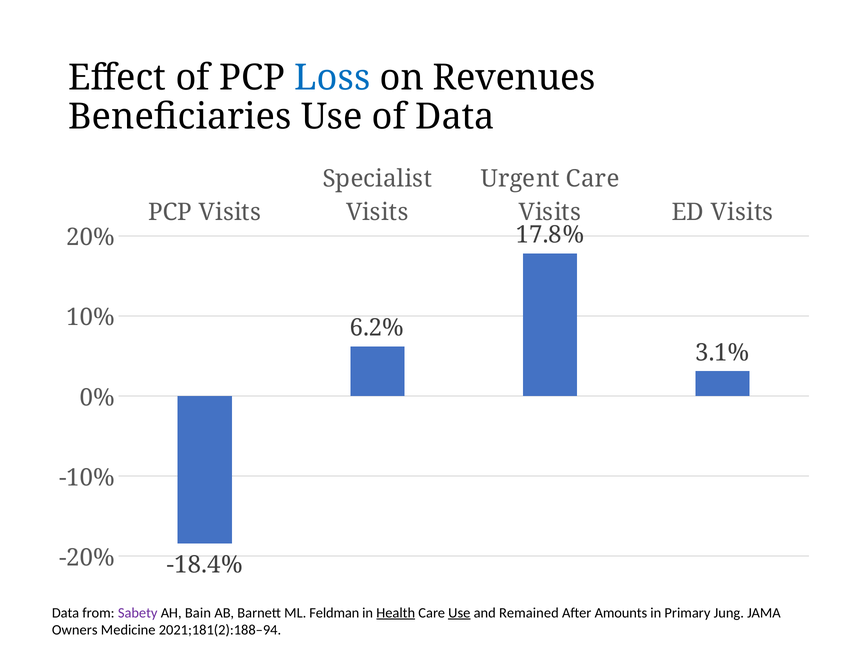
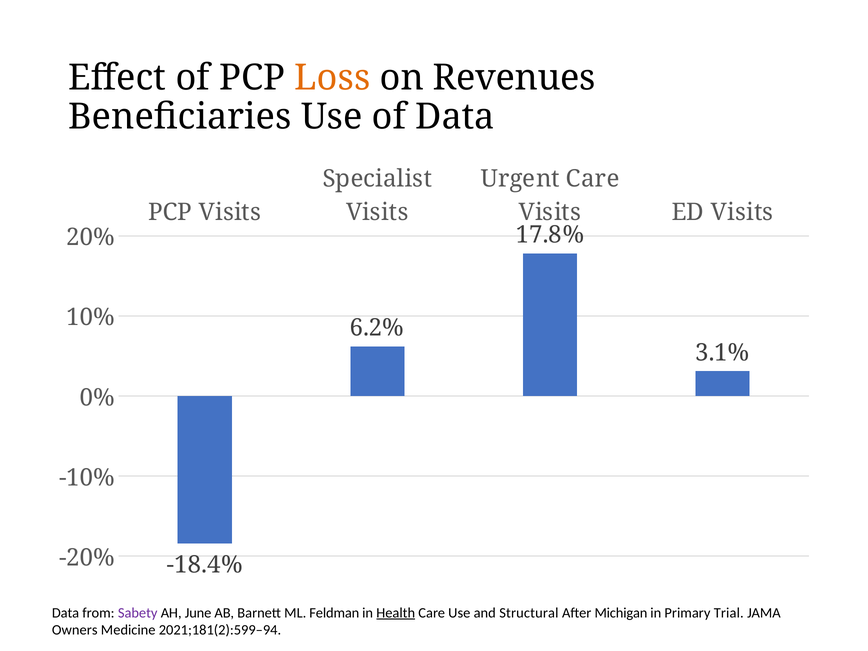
Loss colour: blue -> orange (332, 78)
Bain: Bain -> June (198, 613)
Use underline: present -> none (459, 613)
Remained: Remained -> Structural (529, 613)
Amounts: Amounts -> Michigan (621, 613)
Jung: Jung -> Trial (729, 613)
2021;181(2):188–94: 2021;181(2):188–94 -> 2021;181(2):599–94 (220, 630)
